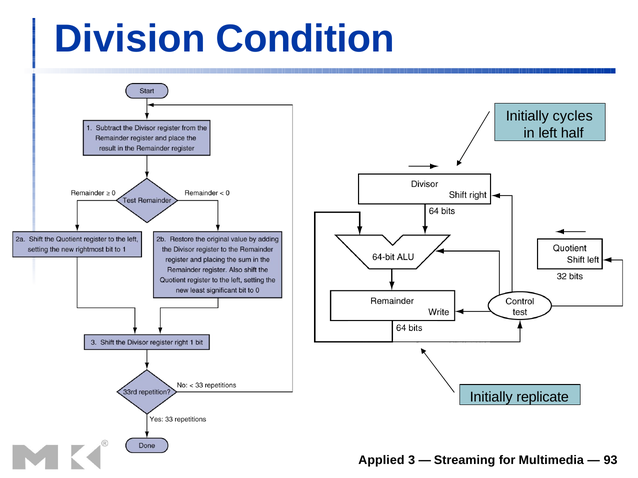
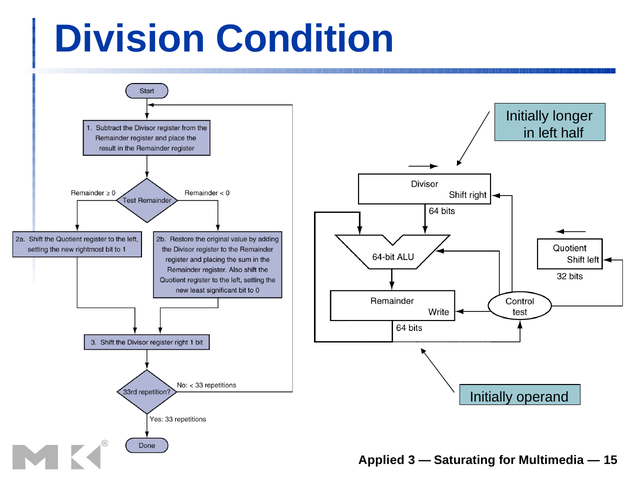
cycles: cycles -> longer (573, 116)
replicate: replicate -> operand (543, 398)
Streaming: Streaming -> Saturating (465, 460)
93: 93 -> 15 (611, 460)
